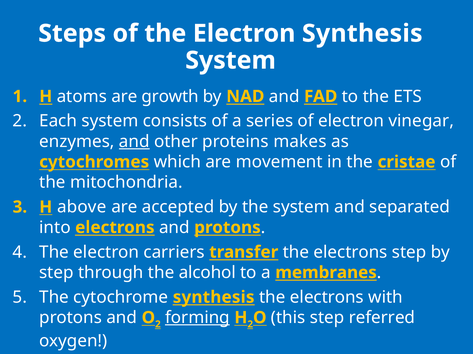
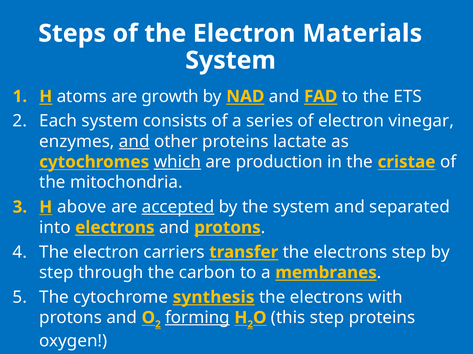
Electron Synthesis: Synthesis -> Materials (362, 34)
makes: makes -> lactate (300, 142)
which underline: none -> present (177, 162)
movement: movement -> production (279, 162)
accepted underline: none -> present (178, 207)
alcohol: alcohol -> carbon (207, 273)
step referred: referred -> proteins (382, 318)
